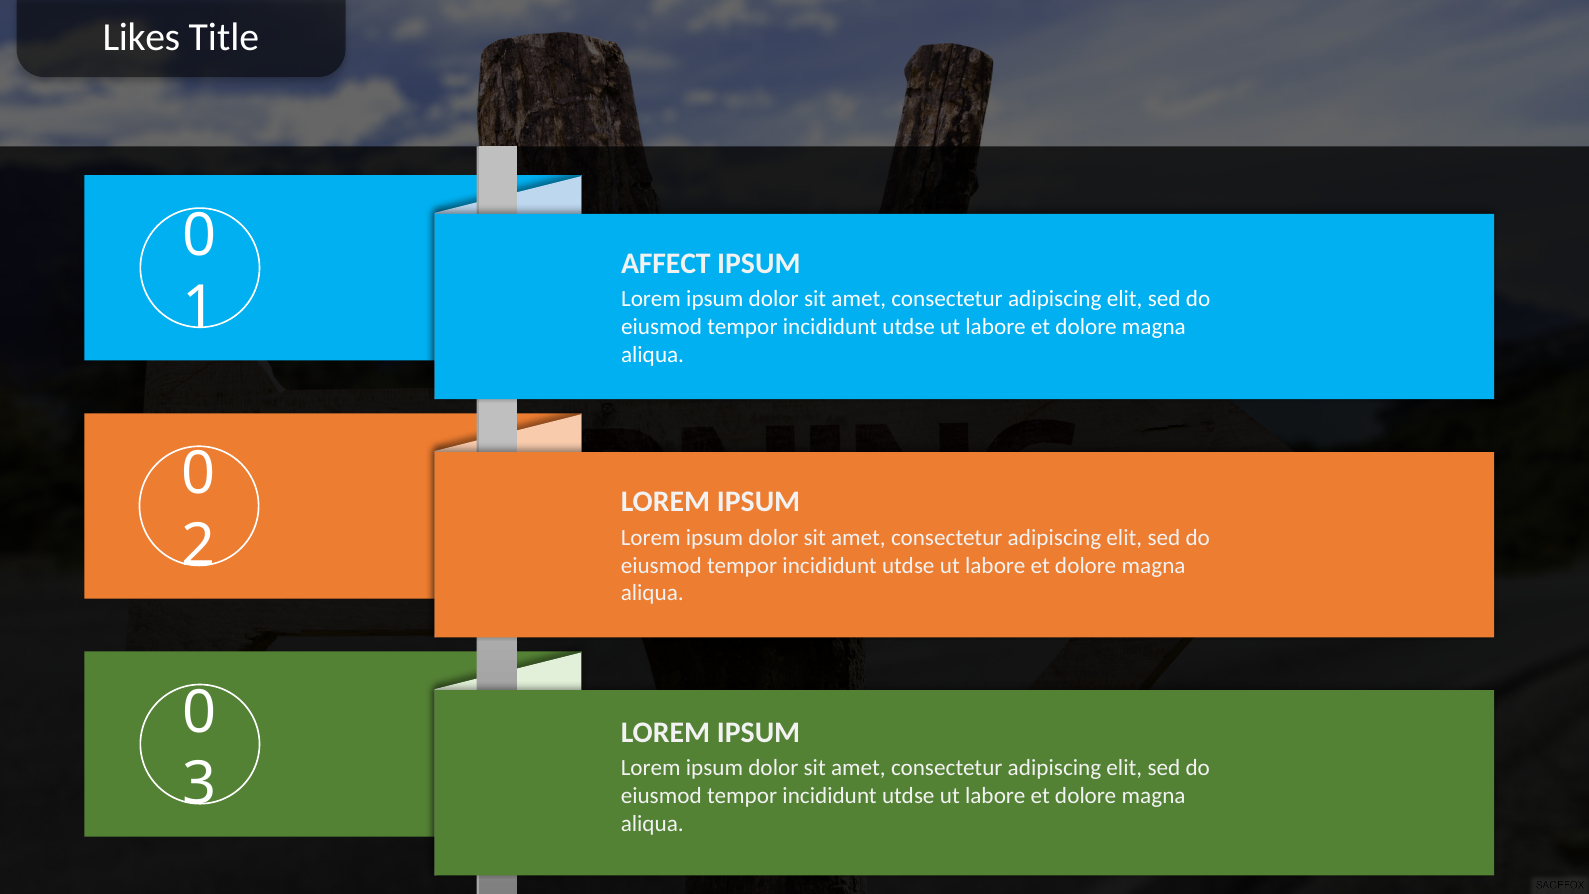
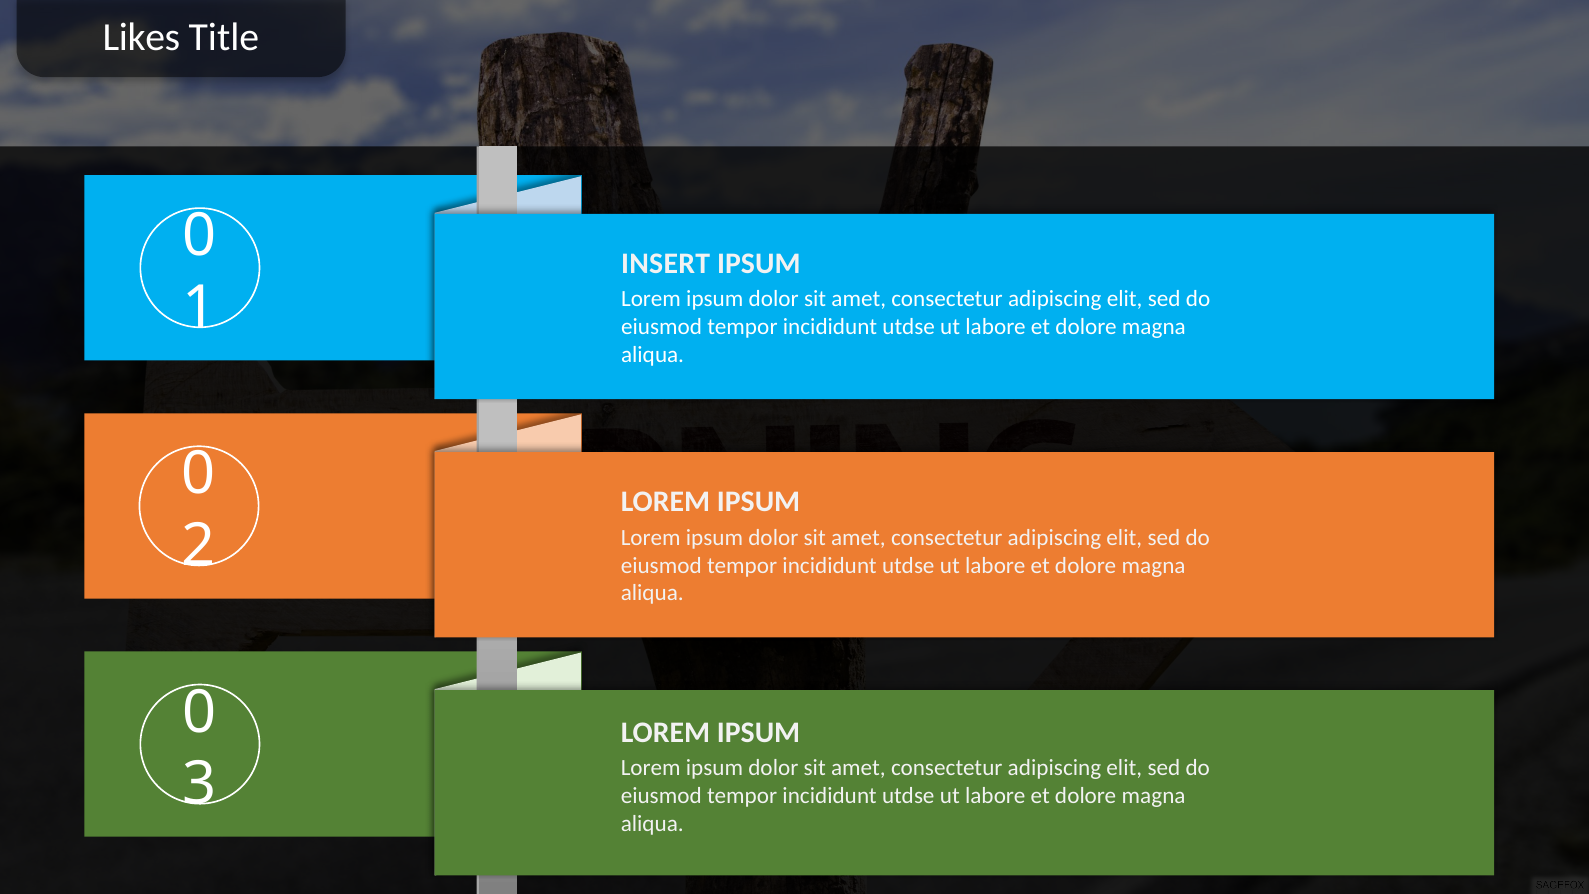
AFFECT: AFFECT -> INSERT (666, 263)
